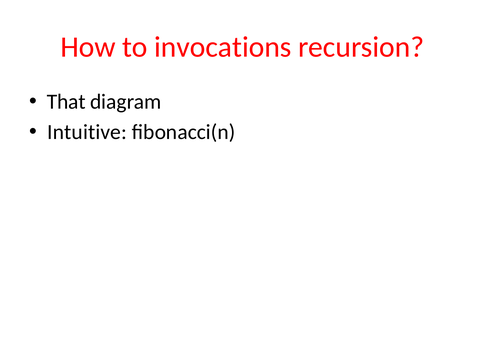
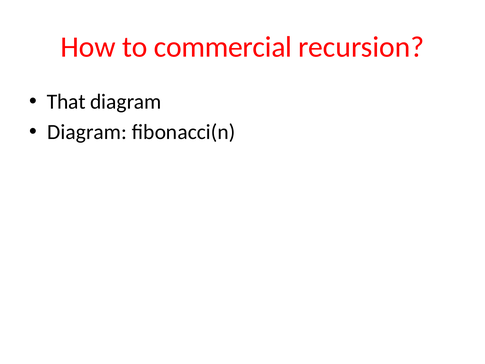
invocations: invocations -> commercial (223, 47)
Intuitive: Intuitive -> Diagram (87, 132)
